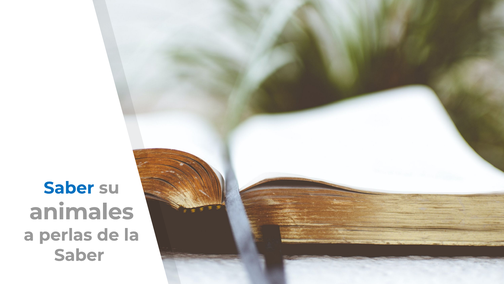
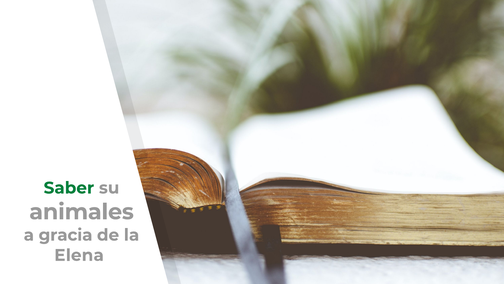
Saber colour: blue -> green (69, 188)
perlas: perlas -> gracia (66, 235)
Saber: Saber -> Elena (79, 255)
